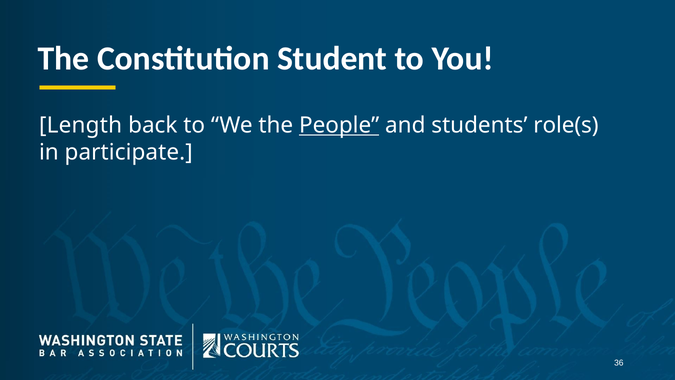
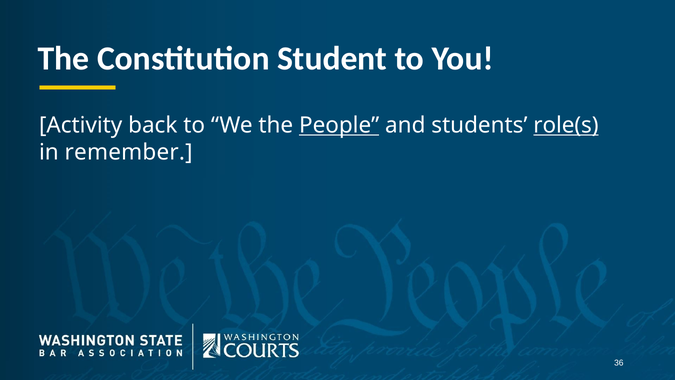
Length: Length -> Activity (81, 125)
role(s underline: none -> present (566, 125)
participate: participate -> remember (129, 152)
